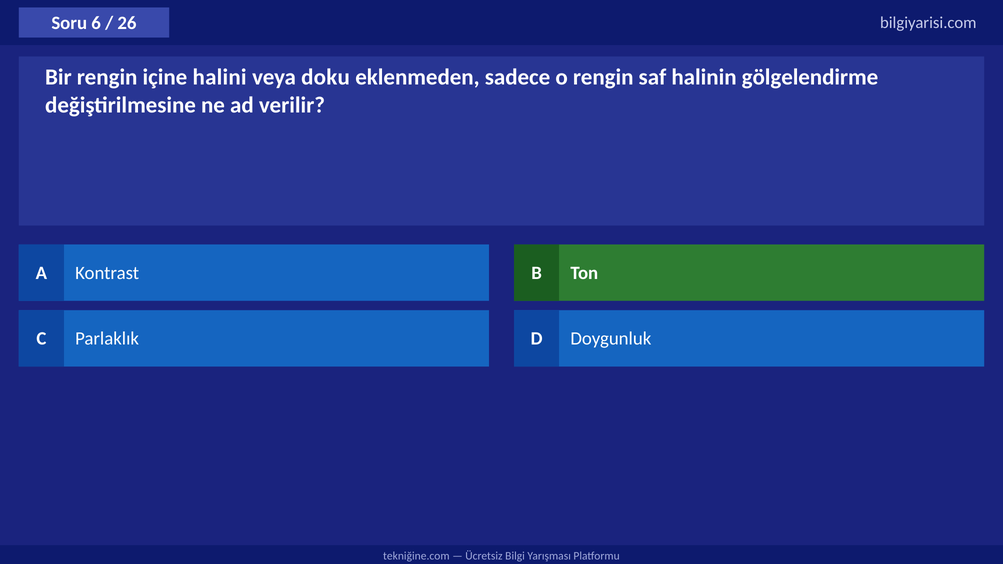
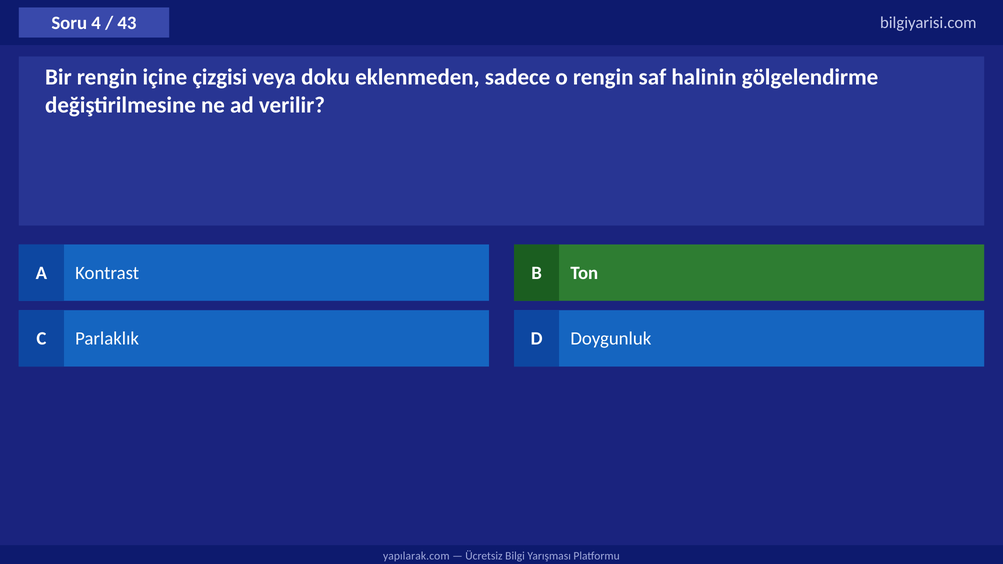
6: 6 -> 4 (96, 23)
26: 26 -> 43 (127, 23)
halini: halini -> çizgisi (220, 77)
tekniğine.com: tekniğine.com -> yapılarak.com (416, 556)
